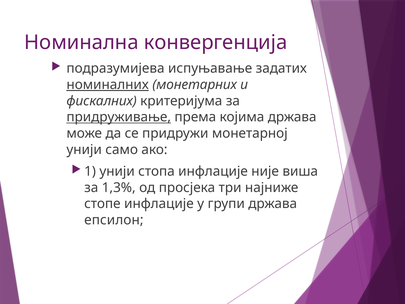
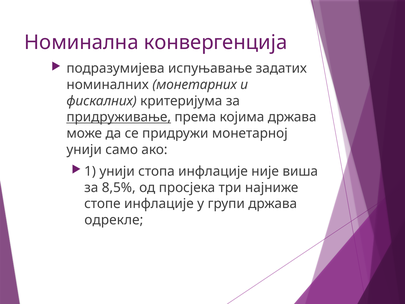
номиналних underline: present -> none (108, 85)
1,3%: 1,3% -> 8,5% (119, 187)
епсилон: епсилон -> одрекле (114, 220)
